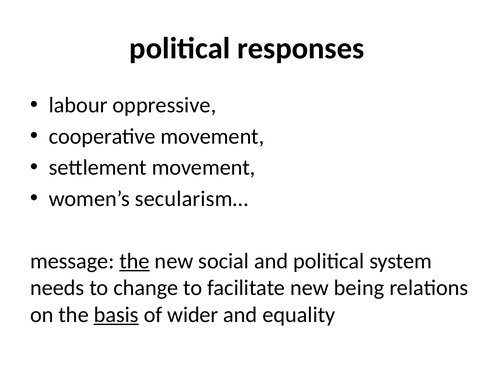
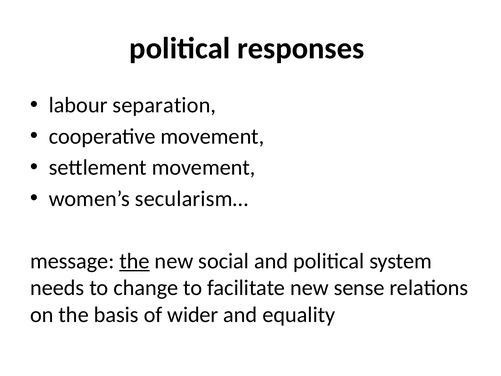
oppressive: oppressive -> separation (164, 105)
being: being -> sense (359, 288)
basis underline: present -> none (116, 314)
